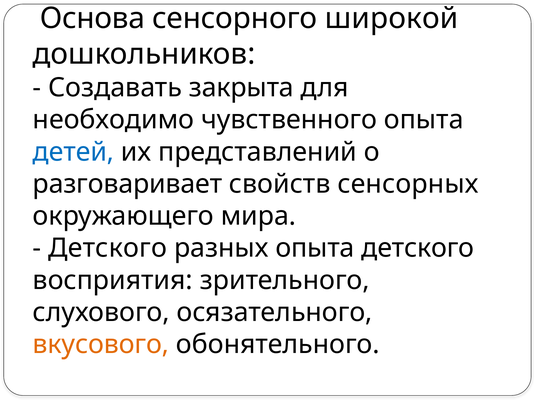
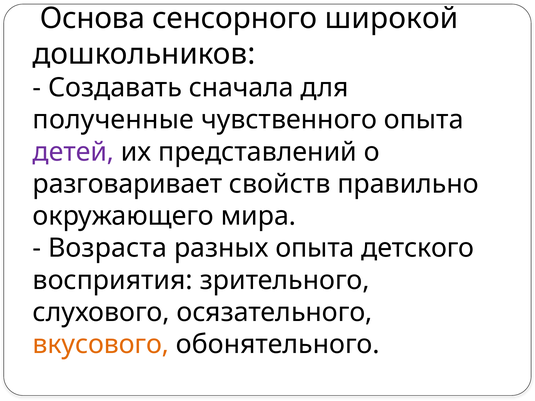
закрыта: закрыта -> сначала (241, 88)
необходимо: необходимо -> полученные (113, 120)
детей colour: blue -> purple (73, 152)
сенсорных: сенсорных -> правильно (408, 184)
Детского: Детского -> Возраста (108, 248)
